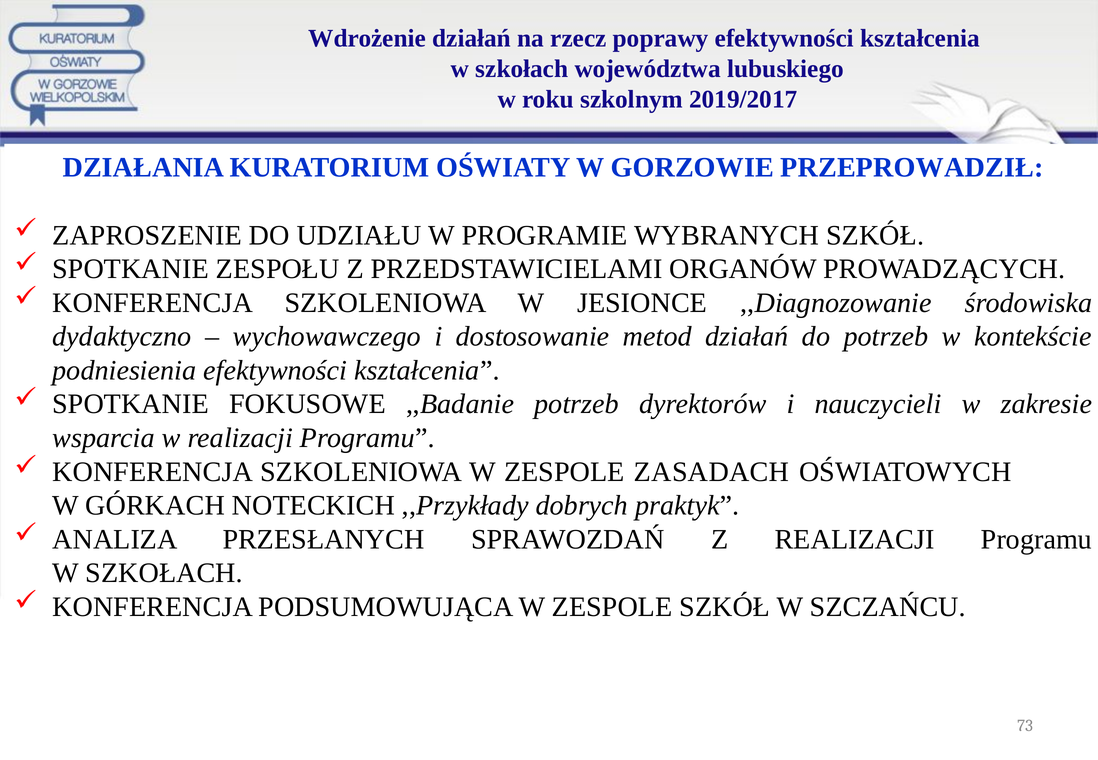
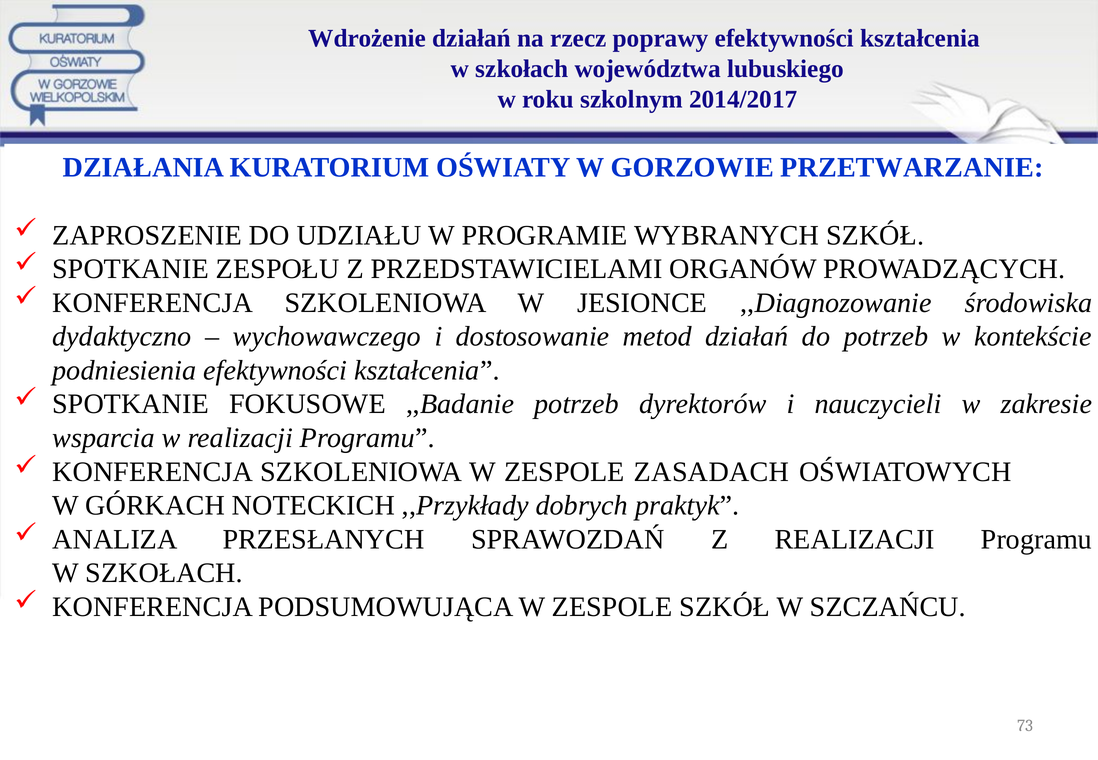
2019/2017: 2019/2017 -> 2014/2017 (743, 99)
PRZEPROWADZIŁ: PRZEPROWADZIŁ -> PRZETWARZANIE (912, 168)
